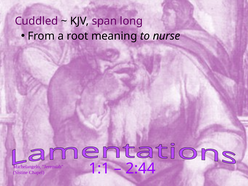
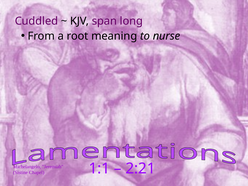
2:44: 2:44 -> 2:21 (140, 168)
